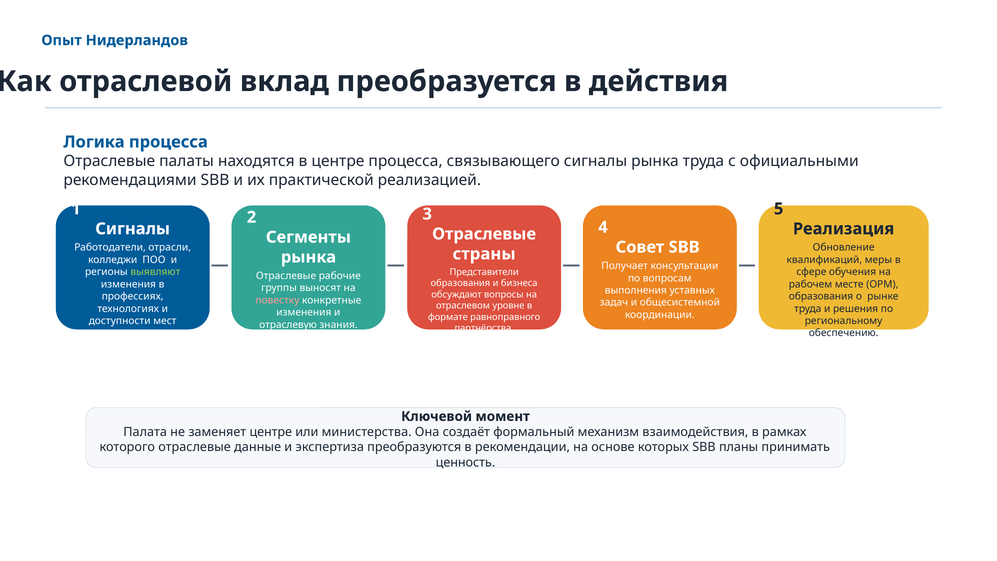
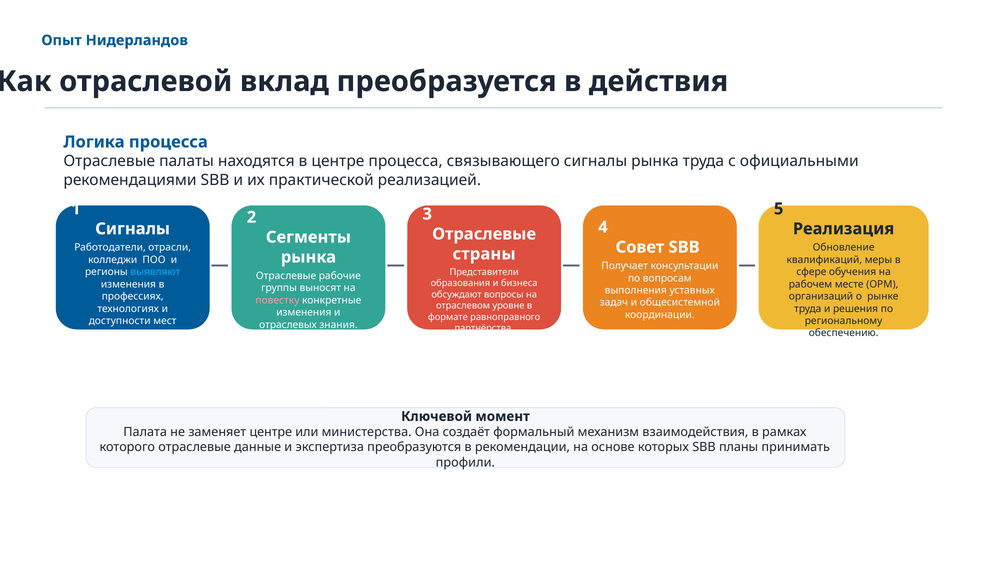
выявляют colour: light green -> light blue (155, 272)
образования: образования -> организаций (821, 296)
отраслевую: отраслевую -> отраслевых (288, 325)
ценность: ценность -> профили (465, 462)
